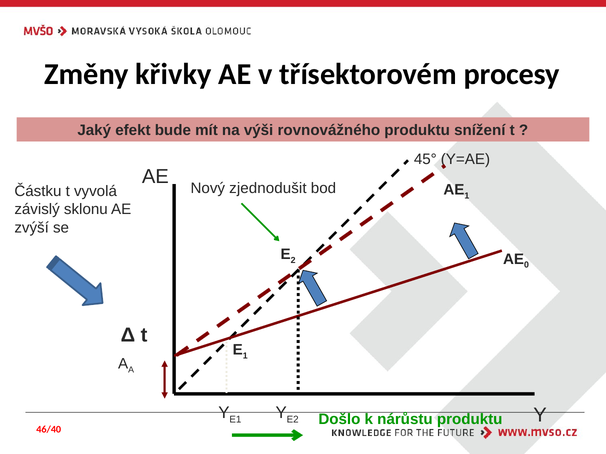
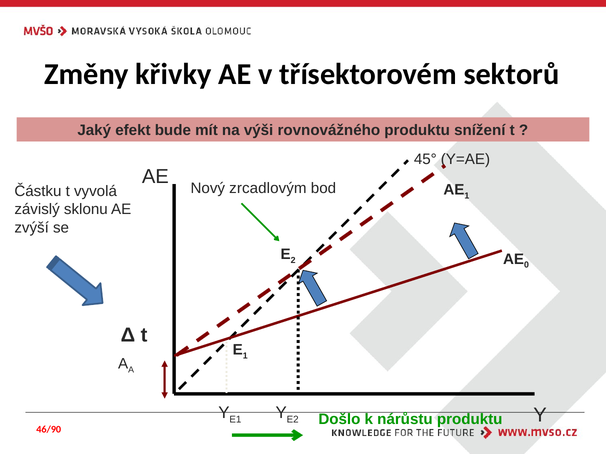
procesy: procesy -> sektorů (512, 74)
zjednodušit: zjednodušit -> zrcadlovým (268, 188)
46/40: 46/40 -> 46/90 (49, 430)
